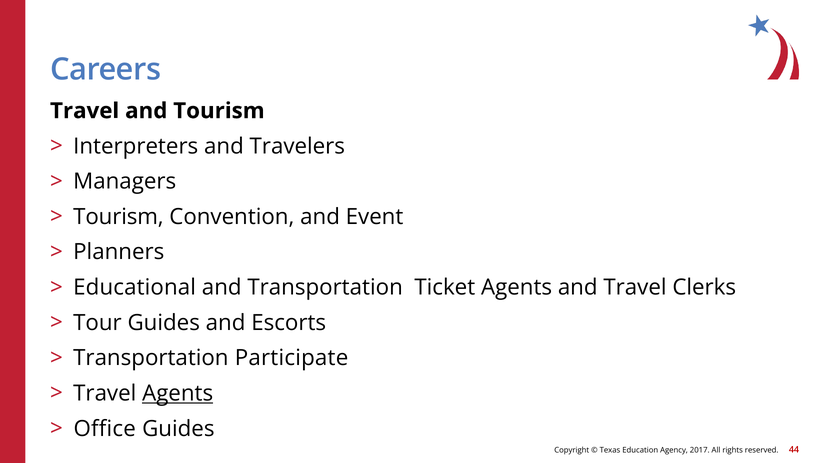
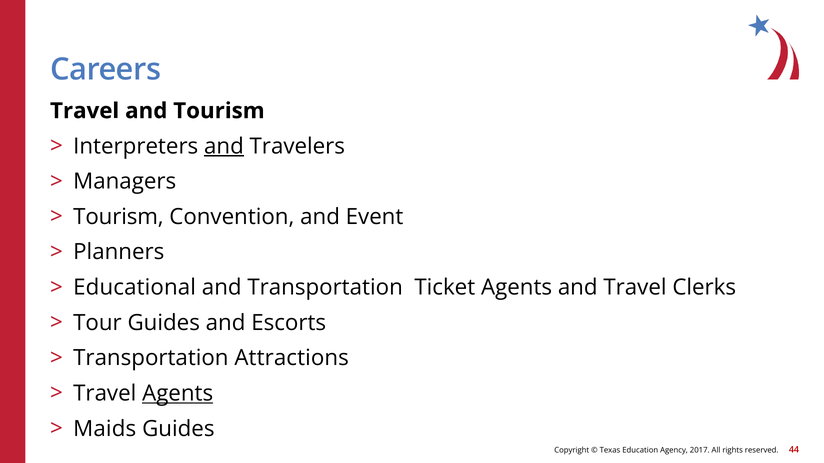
and underline: none -> present (224, 146)
Participate: Participate -> Attractions (292, 358)
Office: Office -> Maids (105, 429)
